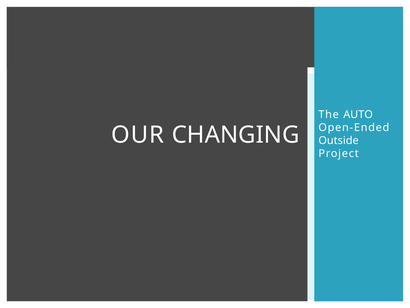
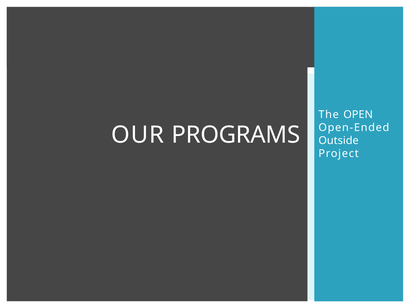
AUTO: AUTO -> OPEN (358, 114)
CHANGING: CHANGING -> PROGRAMS (236, 135)
